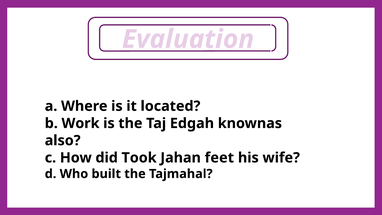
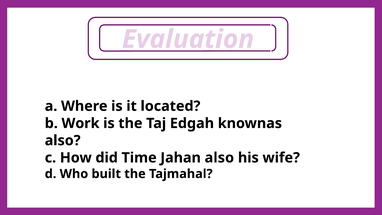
Took: Took -> Time (139, 158)
Jahan feet: feet -> also (219, 158)
